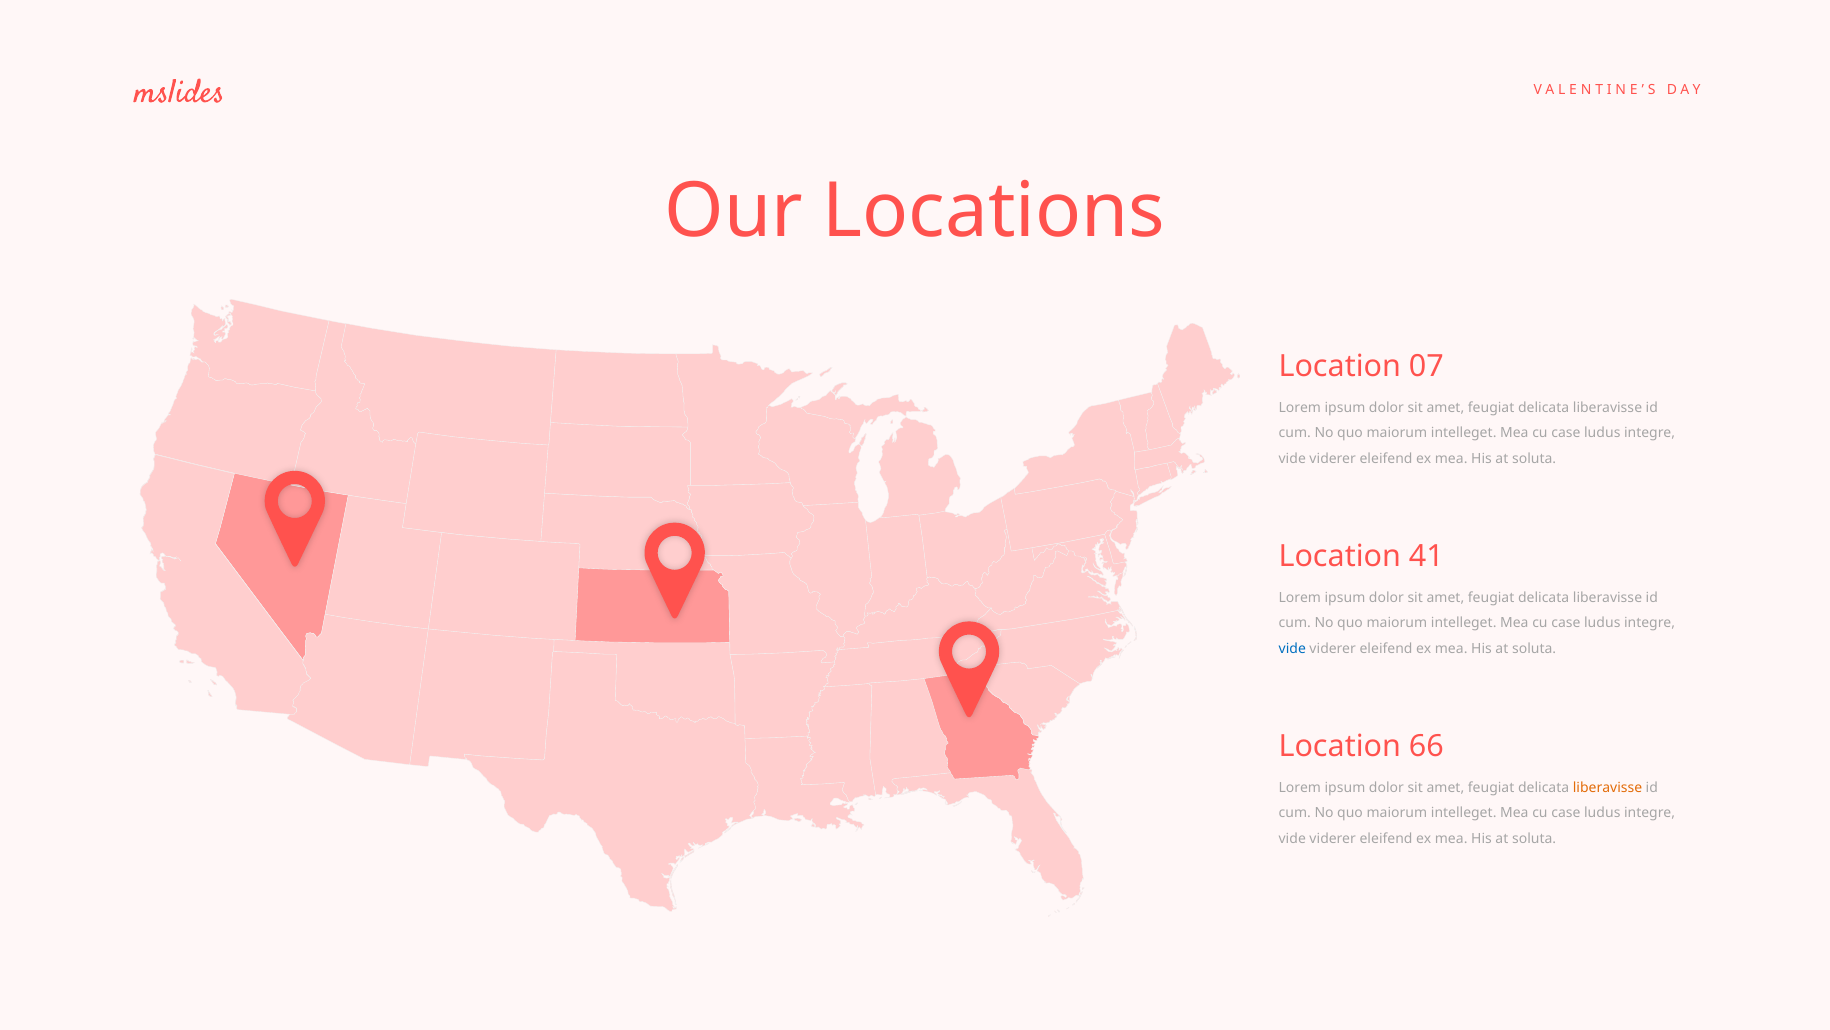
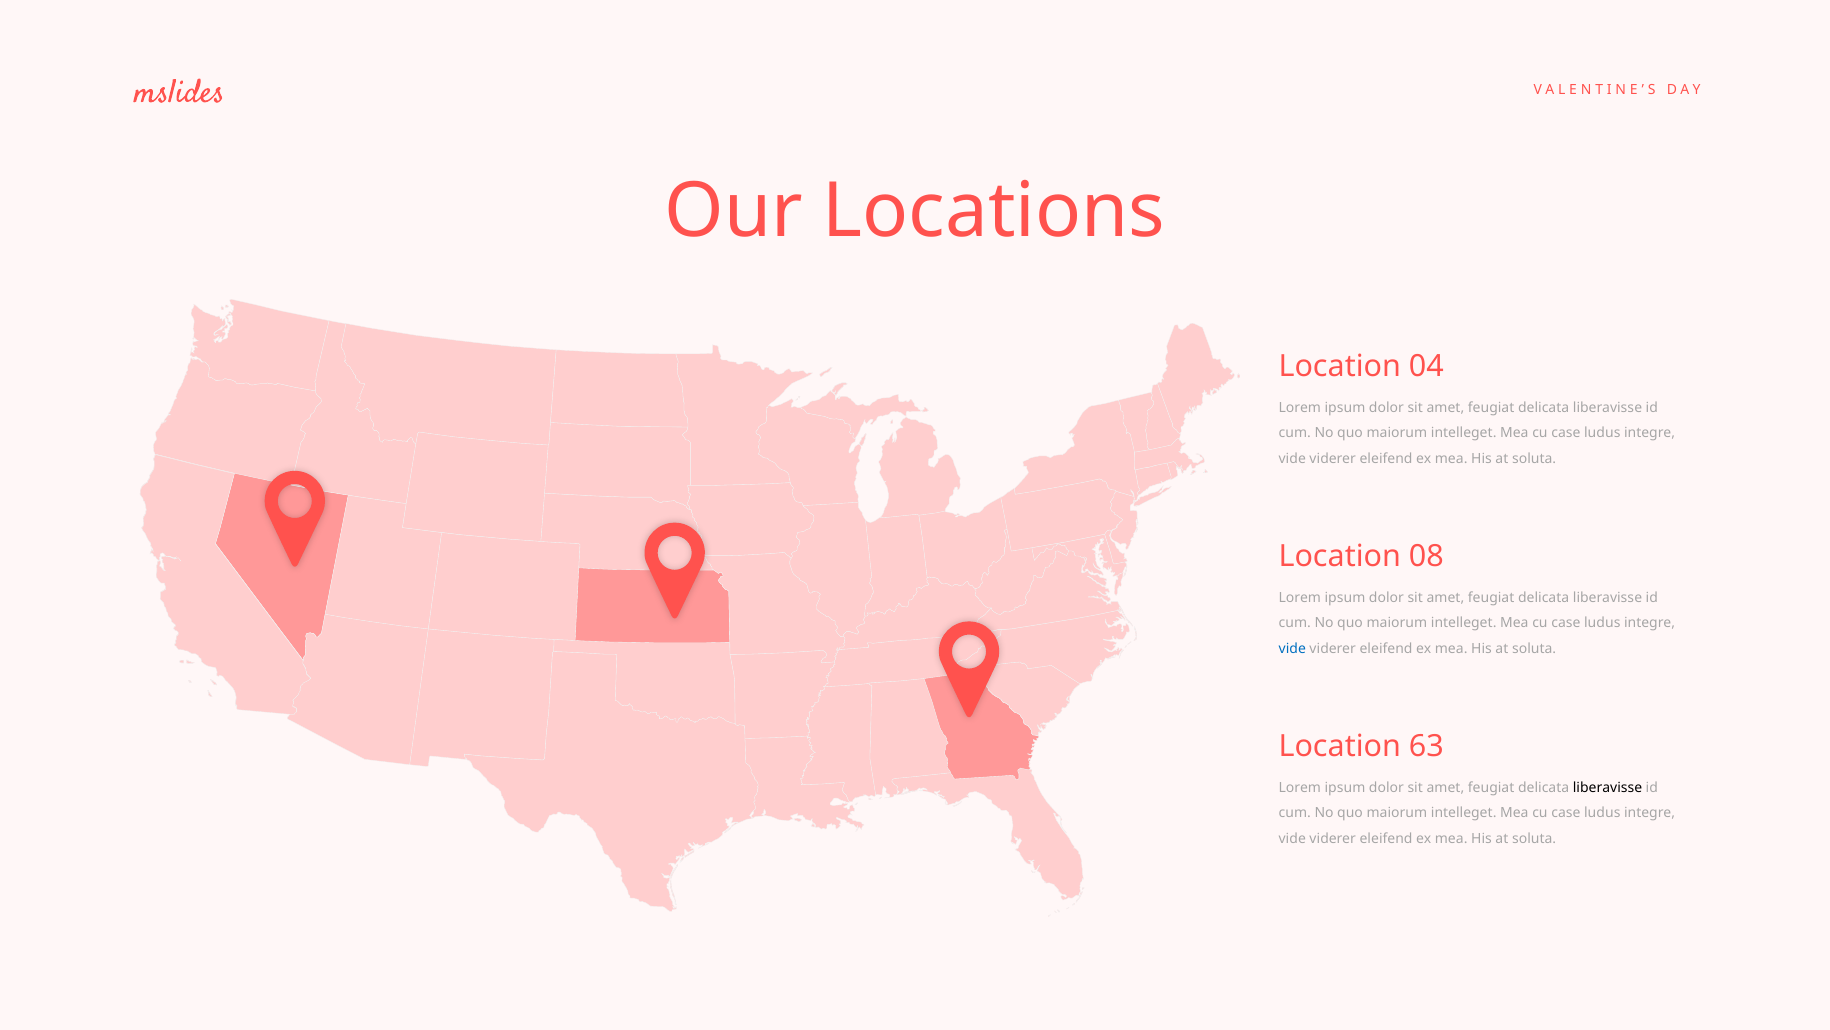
07: 07 -> 04 (1426, 366)
41: 41 -> 08 (1426, 556)
66: 66 -> 63 (1426, 746)
liberavisse colour: orange -> black (1608, 788)
